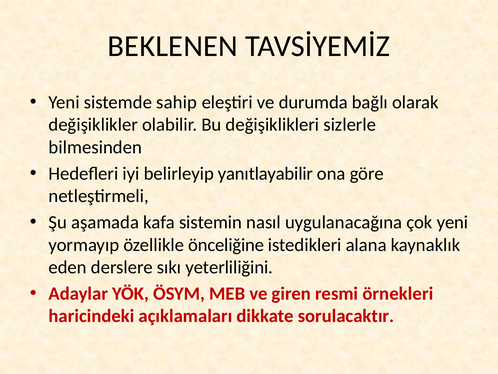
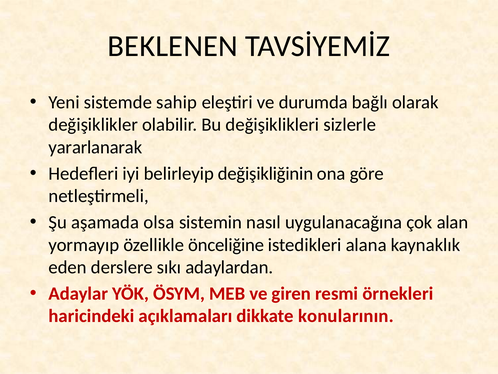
bilmesinden: bilmesinden -> yararlanarak (95, 147)
yanıtlayabilir: yanıtlayabilir -> değişikliğinin (266, 173)
kafa: kafa -> olsa (159, 222)
çok yeni: yeni -> alan (452, 222)
yeterliliğini: yeterliliğini -> adaylardan (229, 267)
sorulacaktır: sorulacaktır -> konularının (346, 316)
